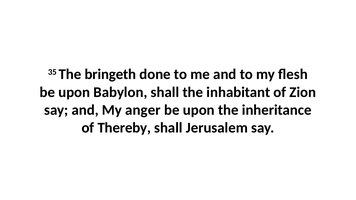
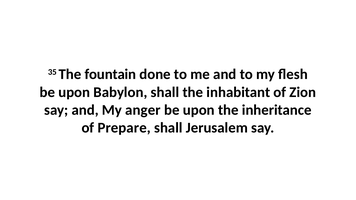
bringeth: bringeth -> fountain (110, 74)
Thereby: Thereby -> Prepare (124, 128)
